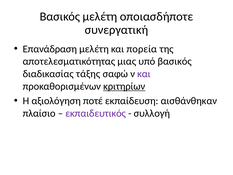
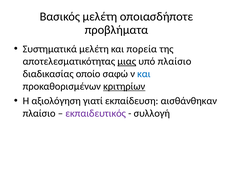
συνεργατική: συνεργατική -> προβλήματα (116, 30)
Επανάδραση: Επανάδραση -> Συστηματικά (50, 49)
μιας underline: none -> present (127, 61)
υπό βασικός: βασικός -> πλαίσιο (175, 61)
τάξης: τάξης -> οποίο (88, 74)
και colour: purple -> blue (144, 74)
ποτέ: ποτέ -> γιατί (93, 101)
